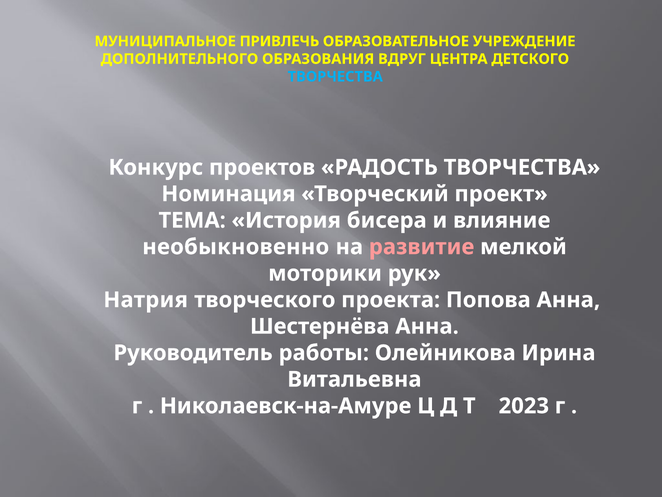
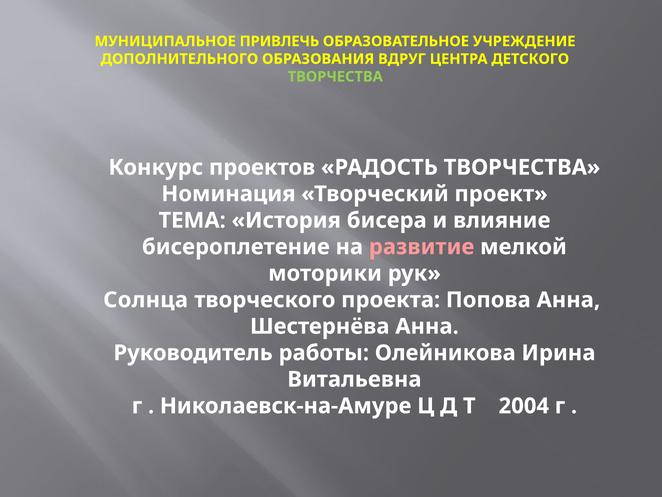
ТВОРЧЕСТВА colour: light blue -> light green (335, 77)
необыкновенно: необыкновенно -> бисероплетение (236, 247)
Натрия: Натрия -> Солнца (146, 300)
2023: 2023 -> 2004 (524, 406)
